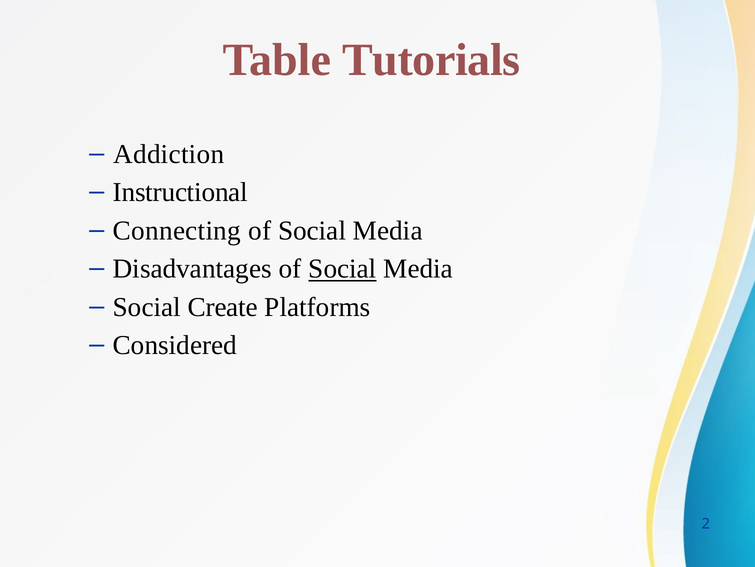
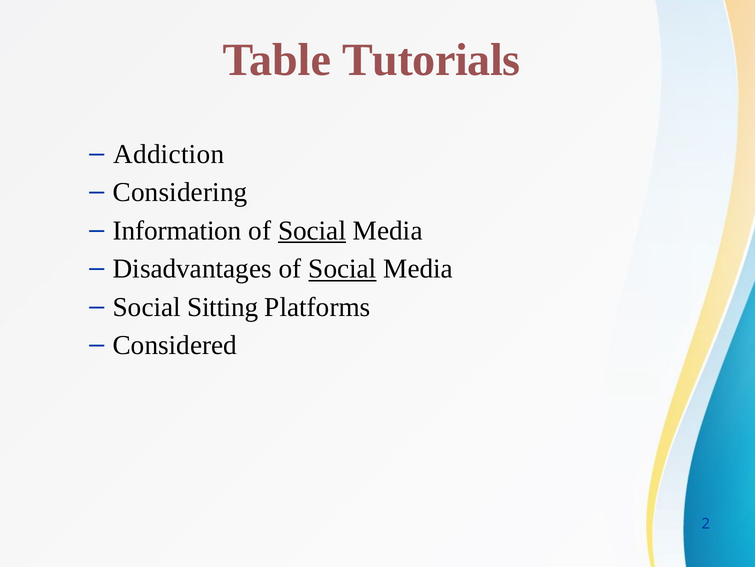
Instructional: Instructional -> Considering (180, 192)
Connecting: Connecting -> Information (177, 230)
Social underline: none -> present (312, 230)
Create: Create -> Sitting (223, 307)
